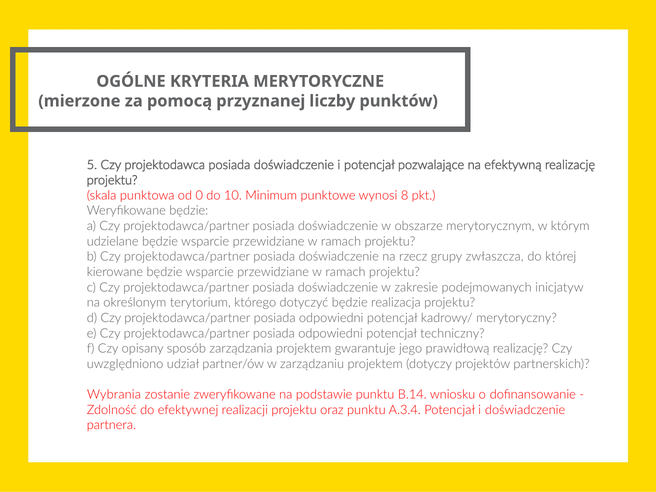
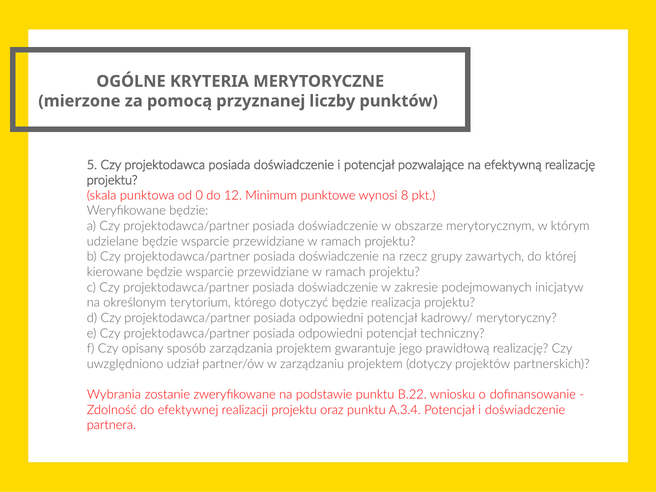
10: 10 -> 12 (233, 195)
zwłaszcza: zwłaszcza -> zawartych (495, 257)
B.14: B.14 -> B.22 (412, 395)
